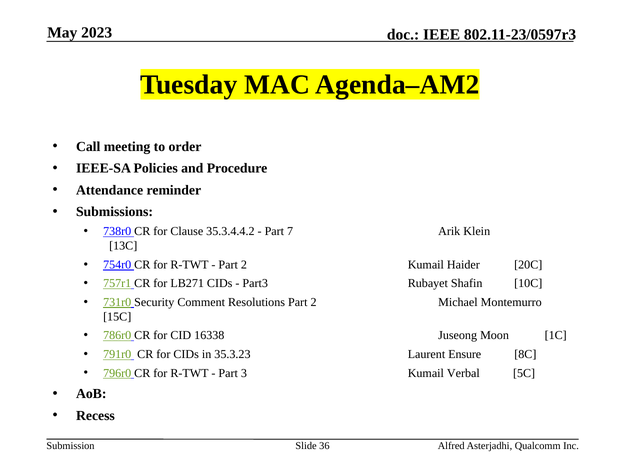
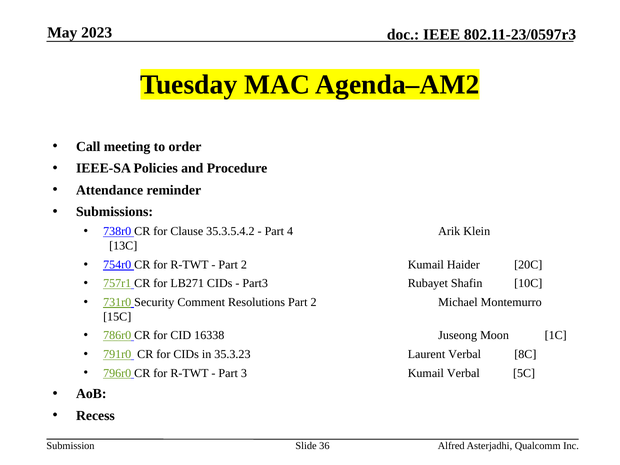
35.3.4.4.2: 35.3.4.4.2 -> 35.3.5.4.2 (230, 231)
7: 7 -> 4 (290, 231)
Laurent Ensure: Ensure -> Verbal (465, 354)
